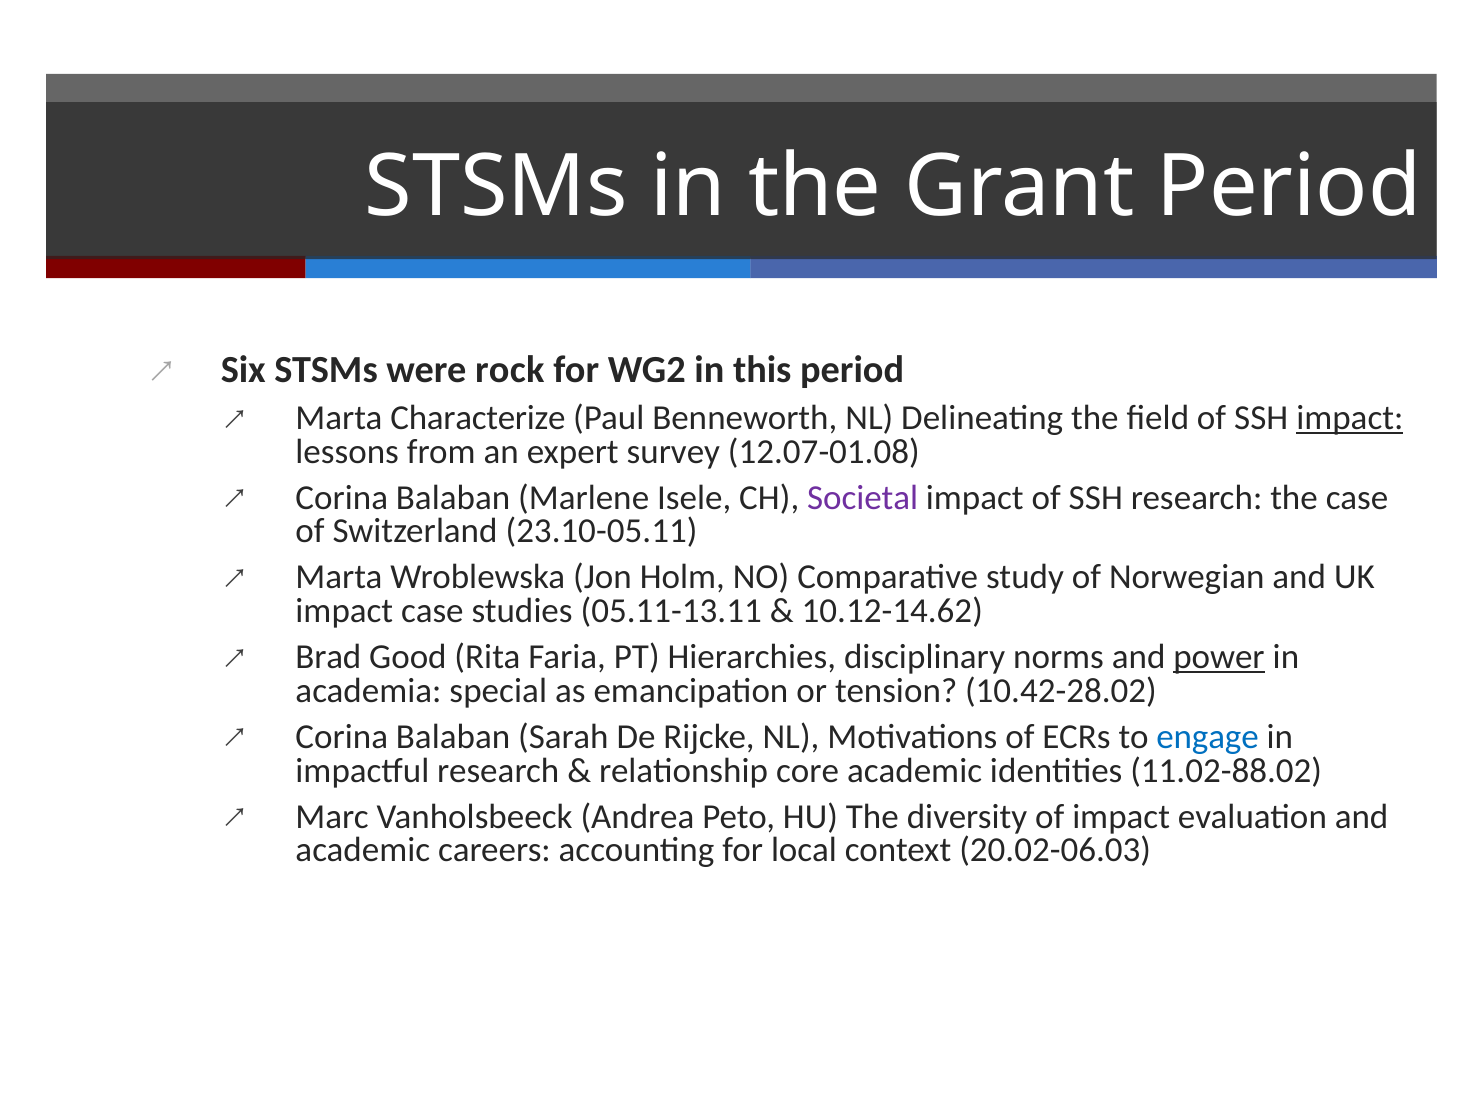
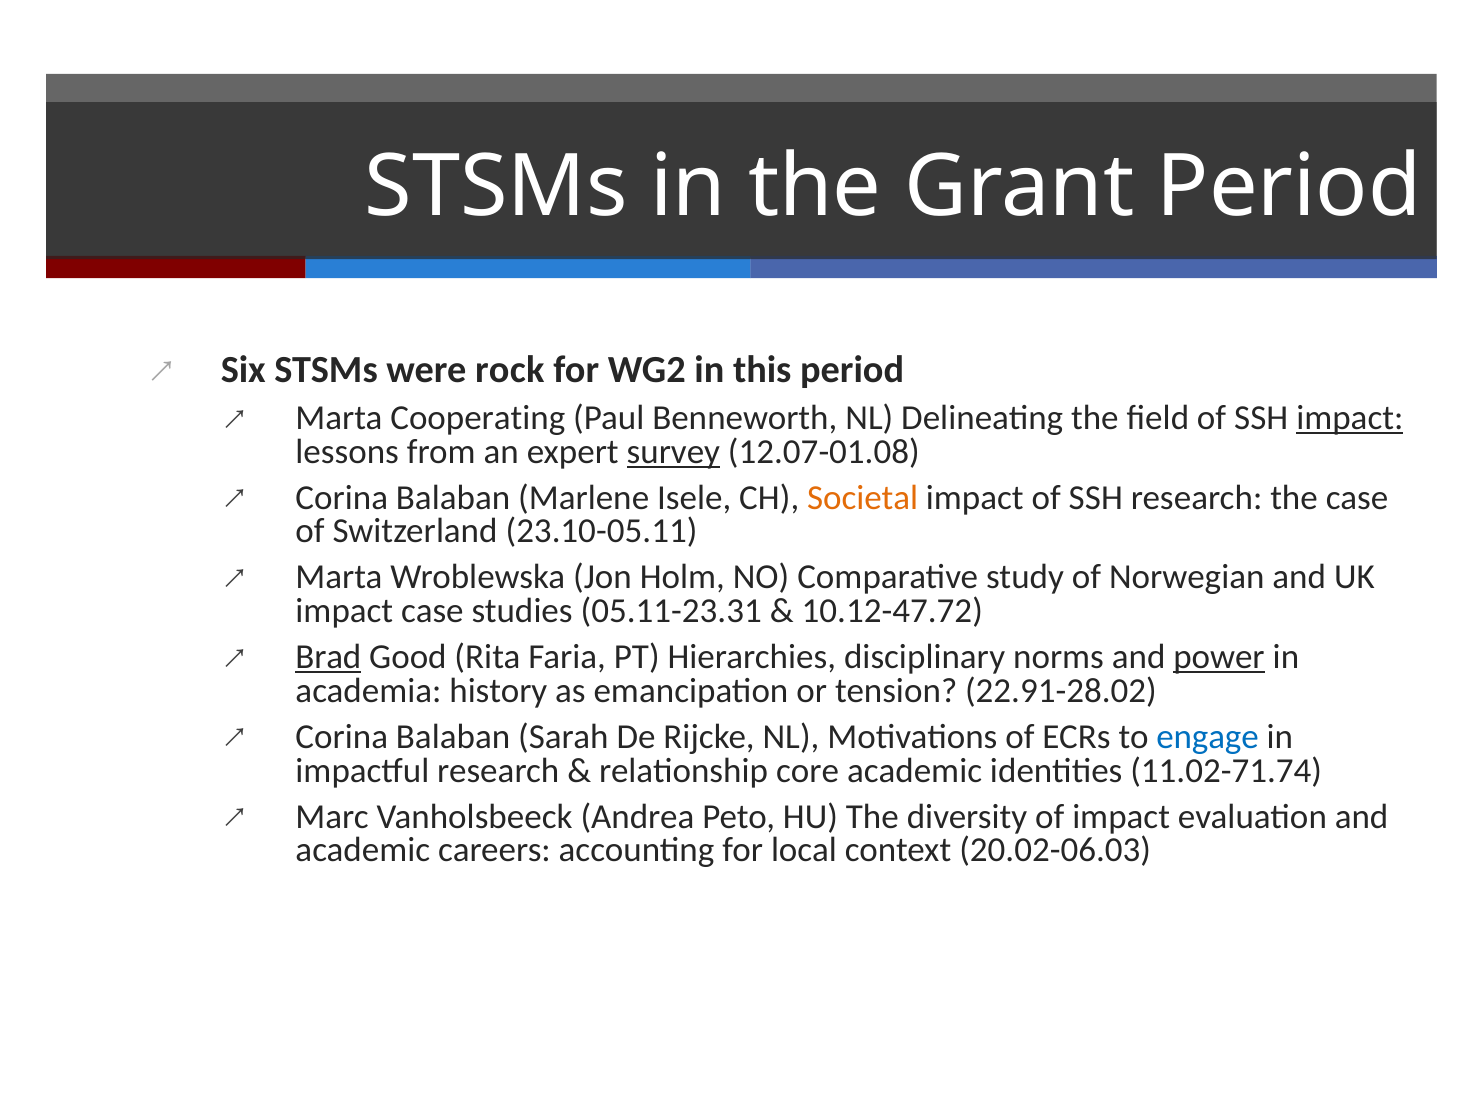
Characterize: Characterize -> Cooperating (478, 418)
survey underline: none -> present (673, 452)
Societal colour: purple -> orange (863, 498)
05.11-13.11: 05.11-13.11 -> 05.11-23.31 (671, 611)
10.12-14.62: 10.12-14.62 -> 10.12-47.72 (892, 611)
Brad underline: none -> present (328, 657)
special: special -> history (498, 691)
10.42-28.02: 10.42-28.02 -> 22.91-28.02 (1061, 691)
11.02-88.02: 11.02-88.02 -> 11.02-71.74 (1226, 771)
